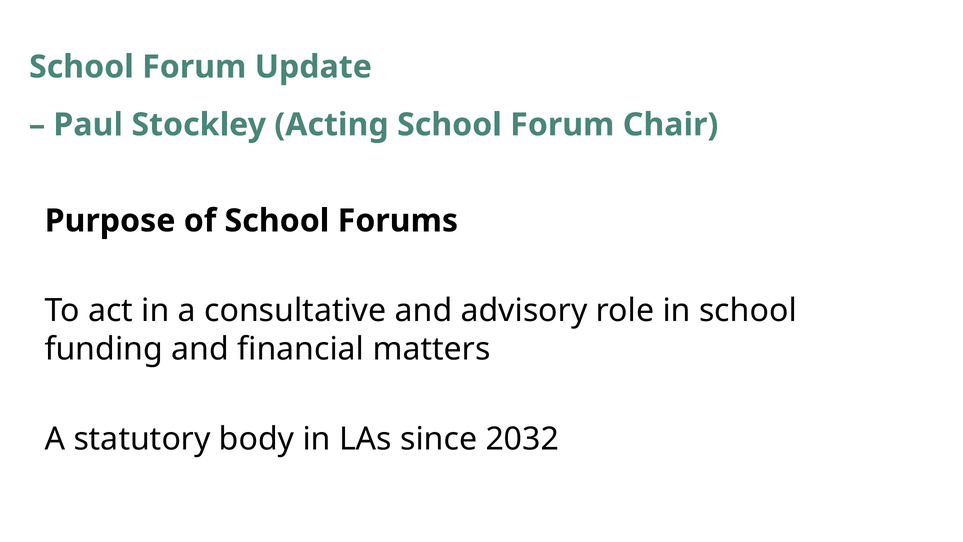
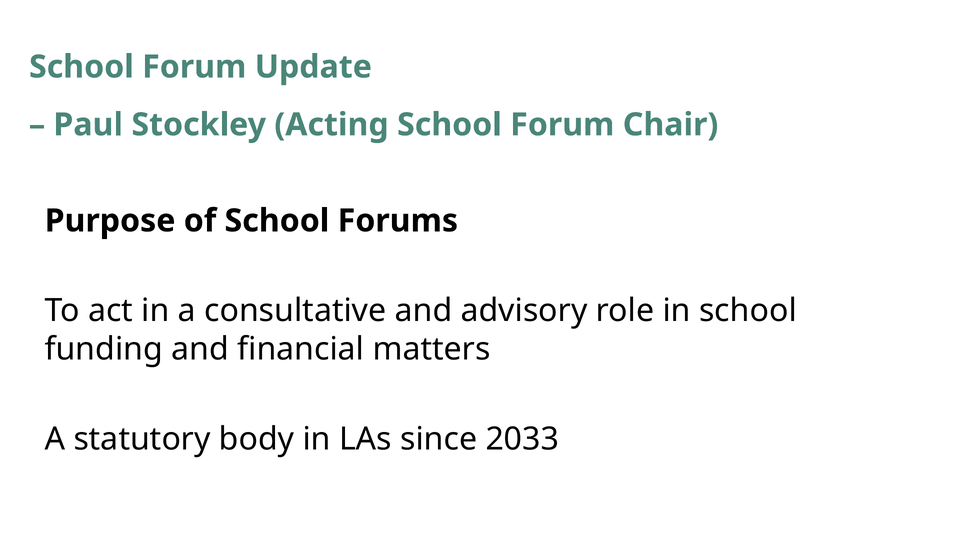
2032: 2032 -> 2033 (522, 439)
